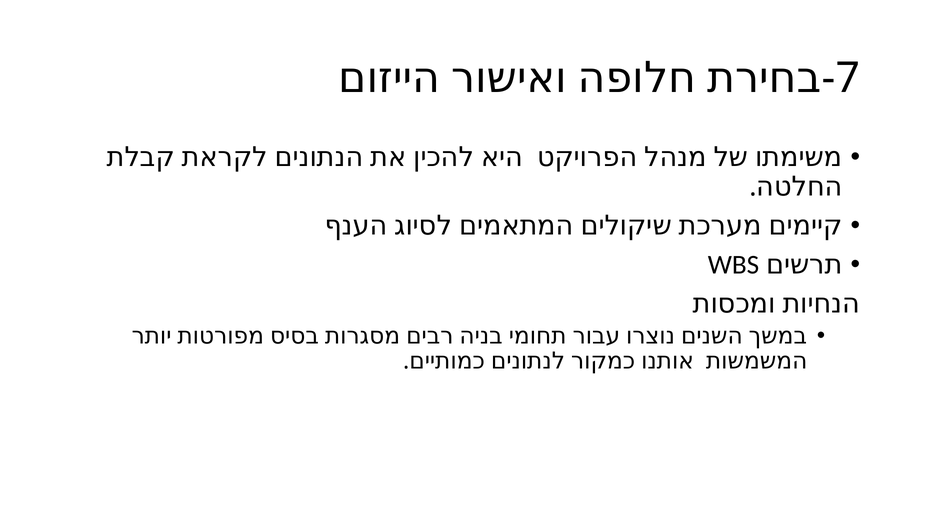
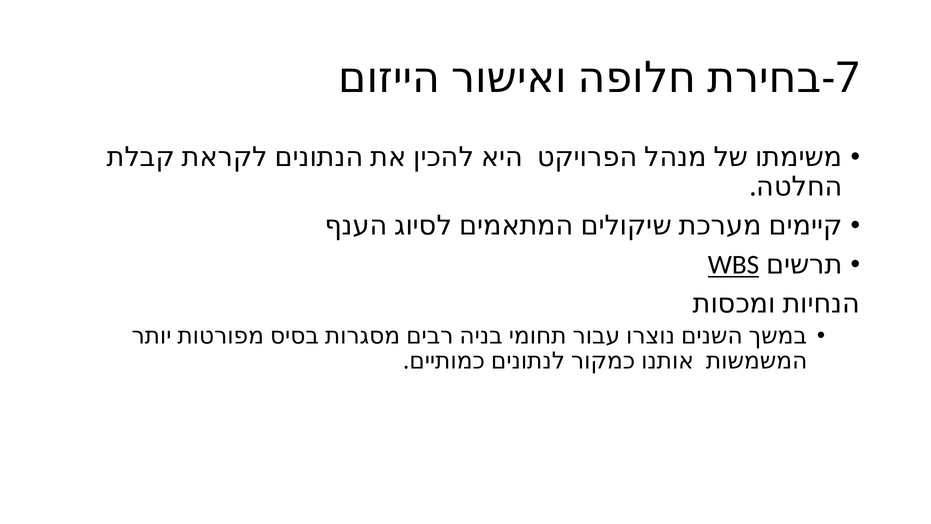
WBS underline: none -> present (733, 265)
